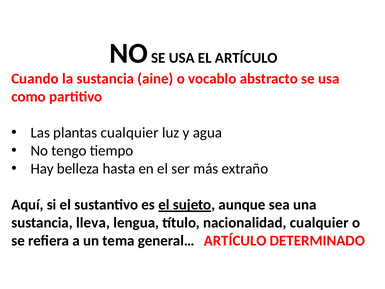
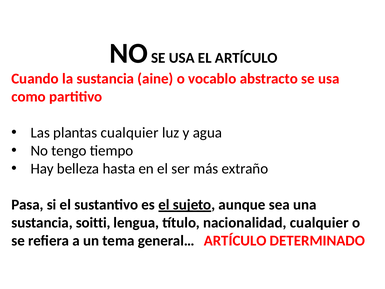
Aquí: Aquí -> Pasa (27, 205)
lleva: lleva -> soitti (93, 223)
